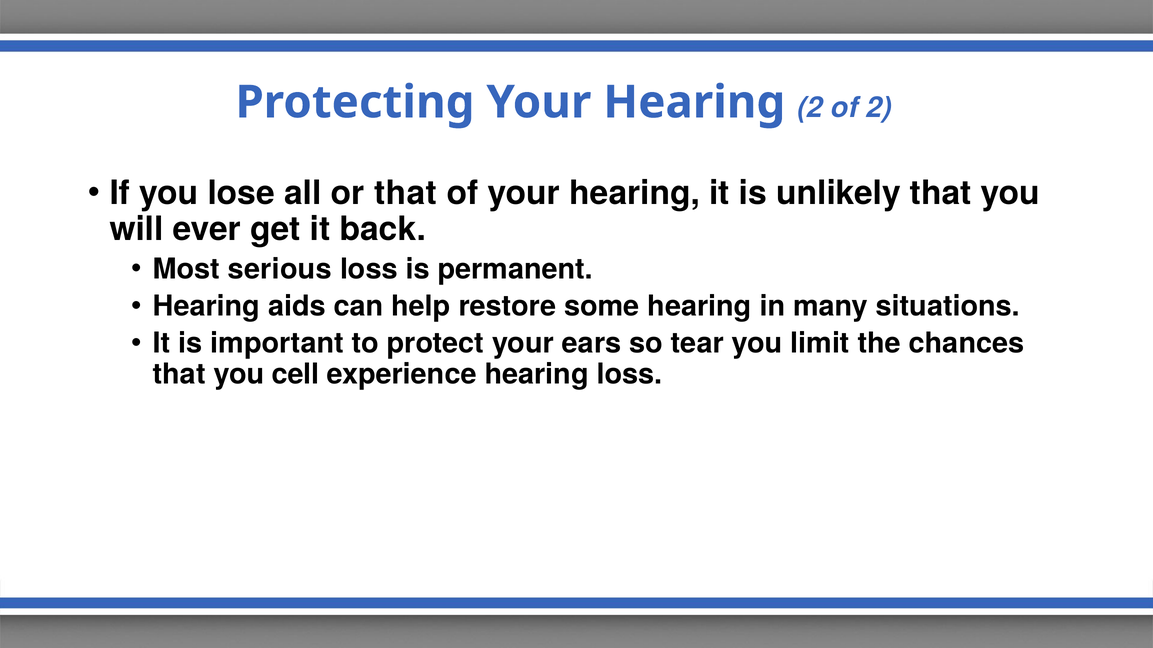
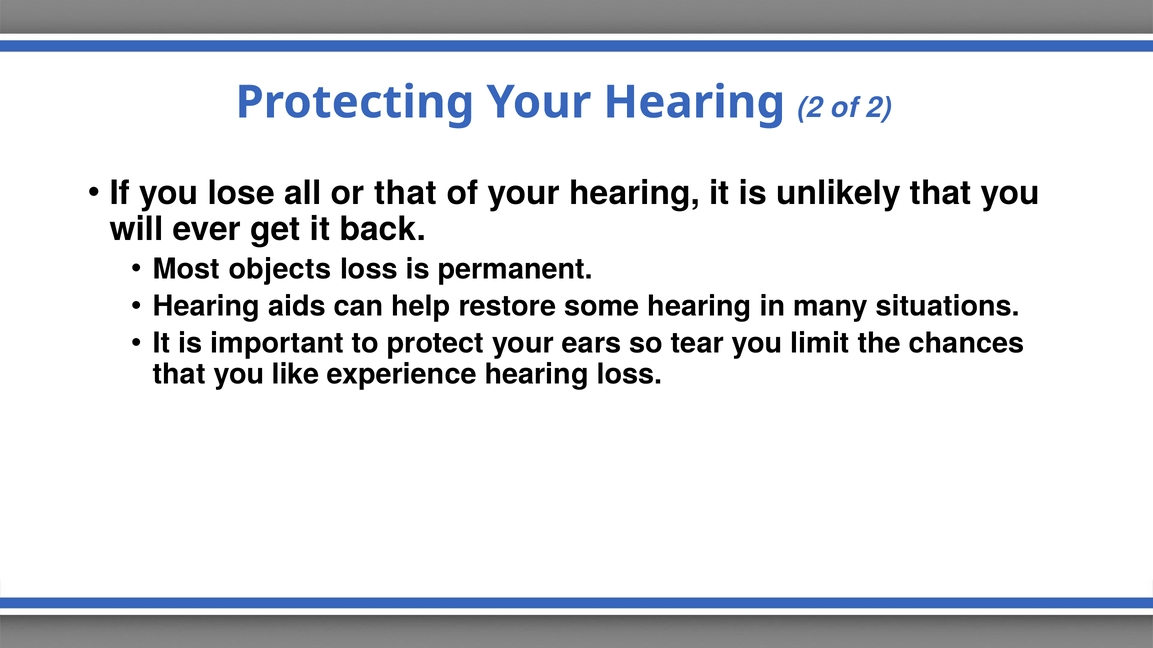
serious: serious -> objects (280, 269)
cell: cell -> like (296, 375)
